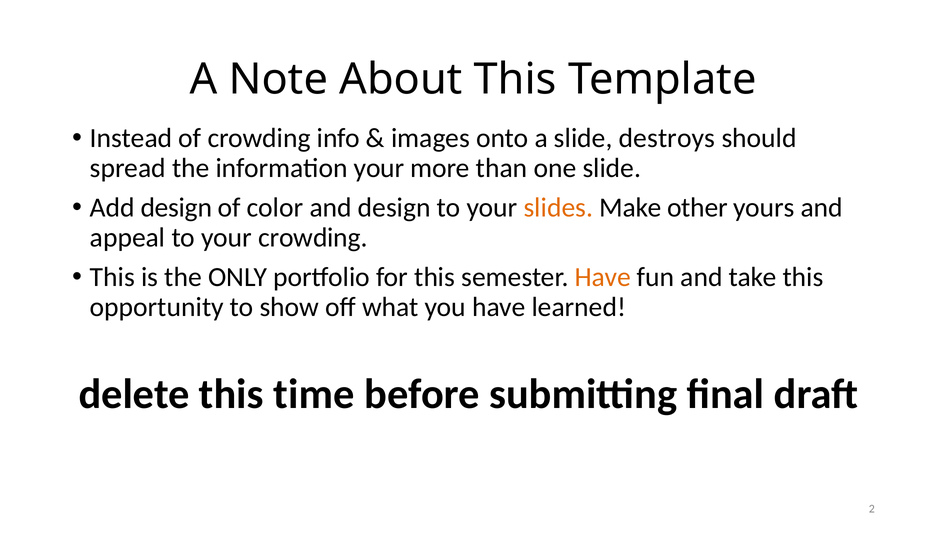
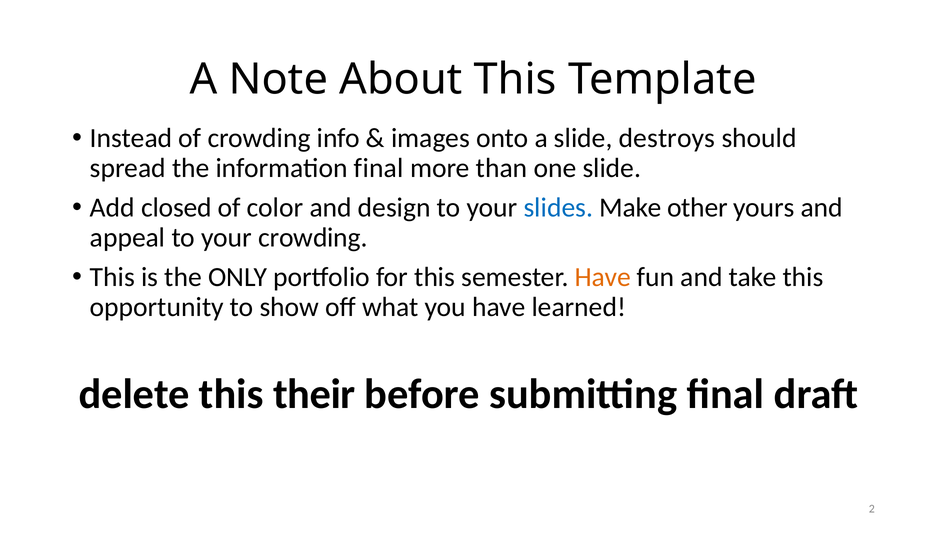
information your: your -> final (379, 168)
Add design: design -> closed (176, 208)
slides colour: orange -> blue (558, 208)
time: time -> their (314, 394)
